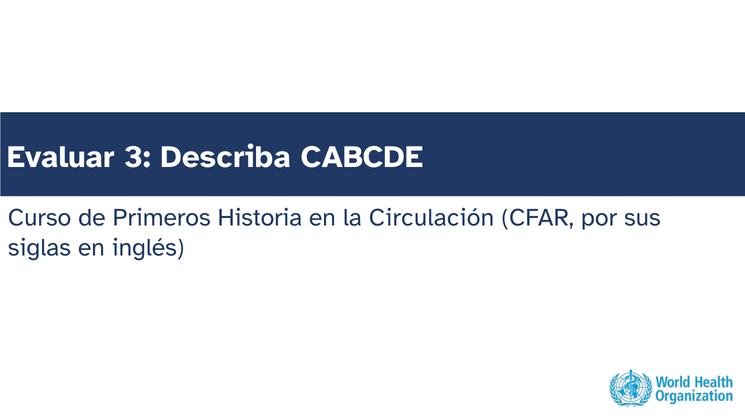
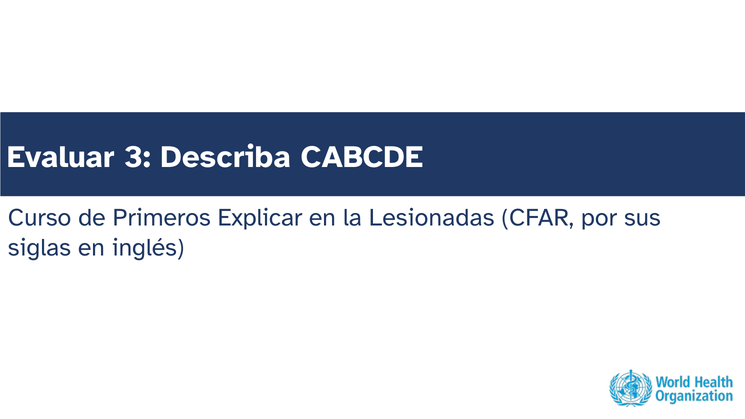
Historia: Historia -> Explicar (260, 218)
Circulación: Circulación -> Lesionadas (432, 218)
